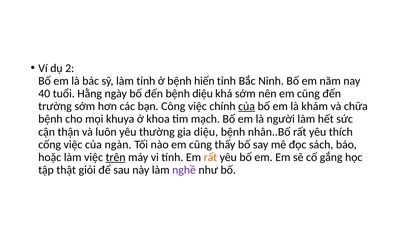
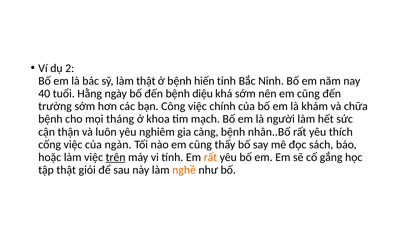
làm tỉnh: tỉnh -> thật (146, 81)
của underline: present -> none (247, 106)
khuya: khuya -> tháng (120, 119)
thường: thường -> nghiêm (157, 132)
gia diệu: diệu -> càng (206, 132)
nghề colour: purple -> orange (184, 170)
